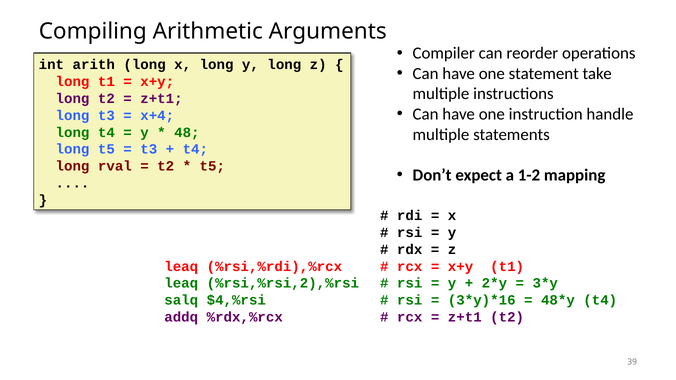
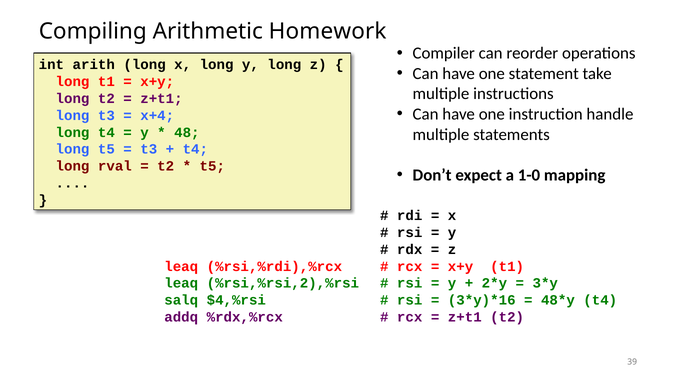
Arguments: Arguments -> Homework (328, 32)
1-2: 1-2 -> 1-0 (529, 175)
